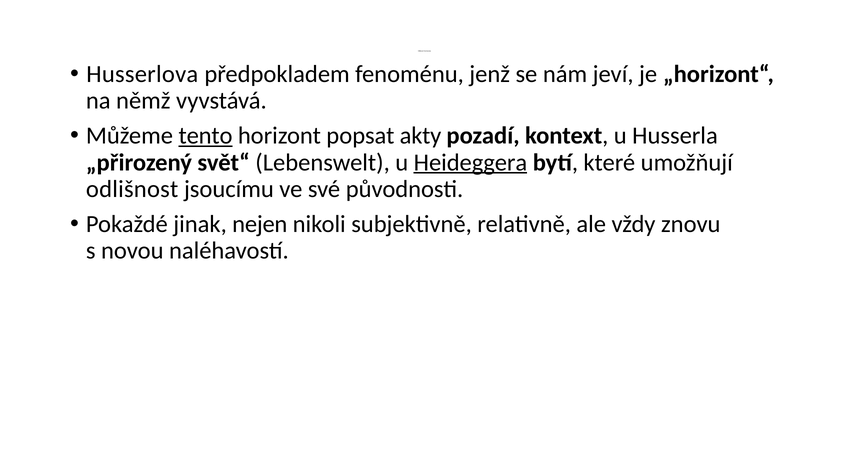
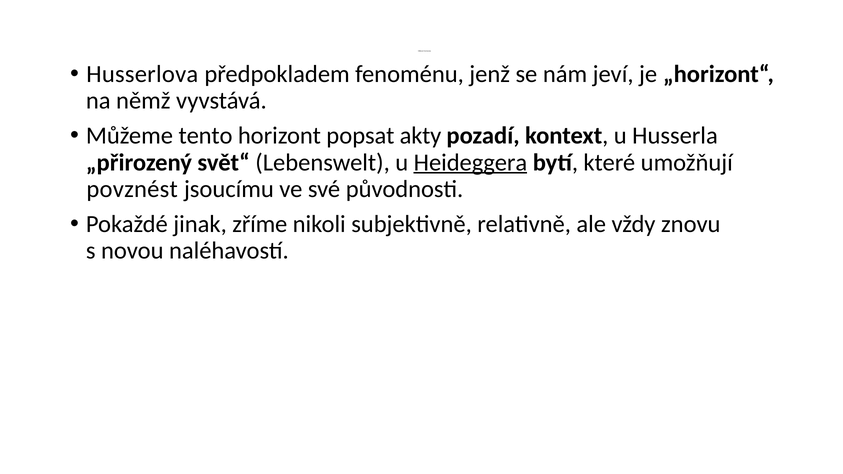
tento underline: present -> none (206, 136)
odlišnost: odlišnost -> povznést (132, 189)
nejen: nejen -> zříme (260, 224)
